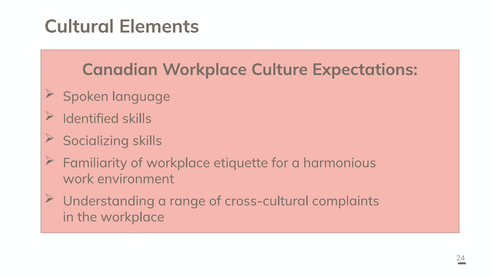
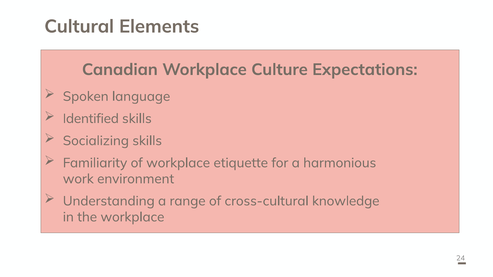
complaints: complaints -> knowledge (346, 201)
